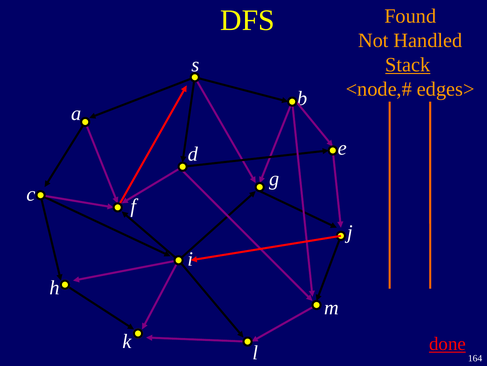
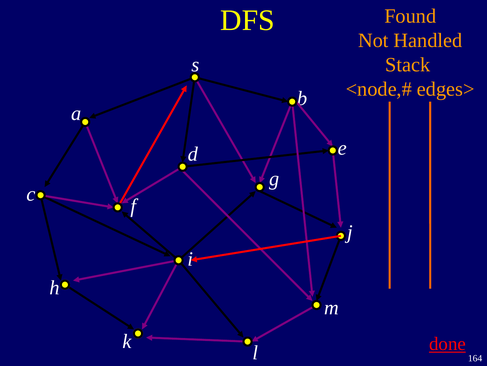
Stack underline: present -> none (408, 65)
